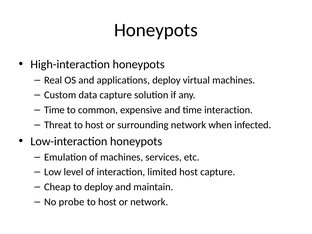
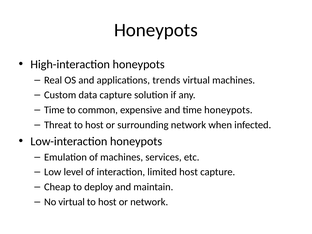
applications deploy: deploy -> trends (166, 80)
time interaction: interaction -> honeypots (228, 110)
No probe: probe -> virtual (72, 202)
